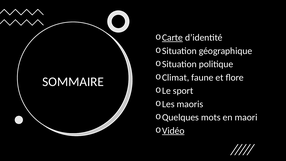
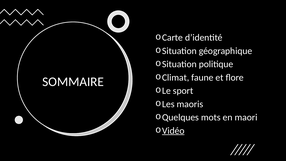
Carte underline: present -> none (172, 38)
